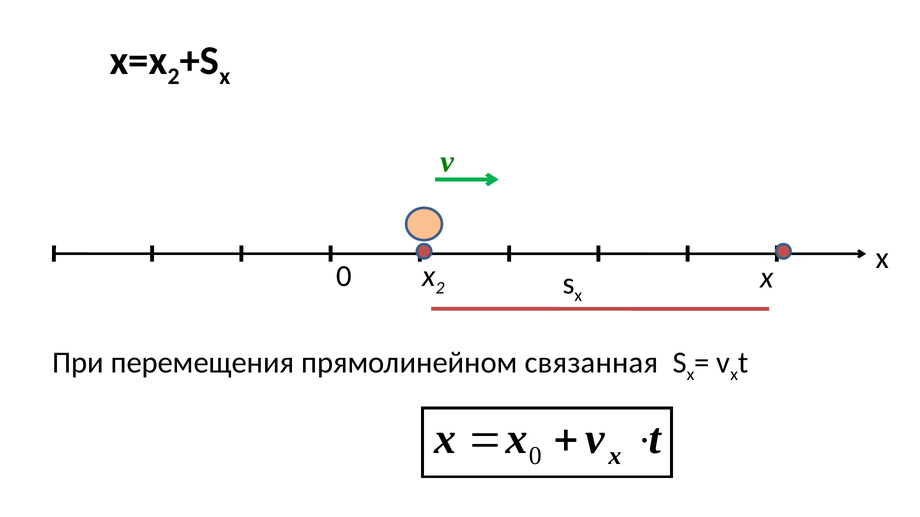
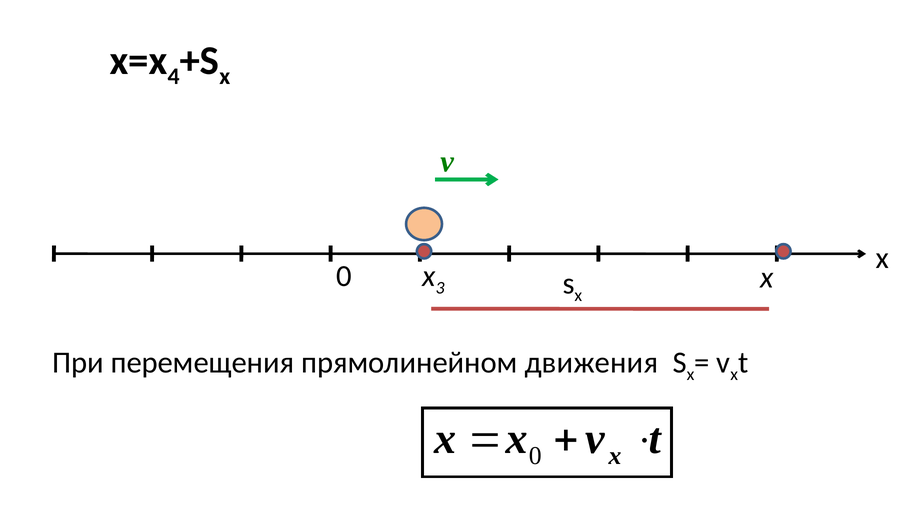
2: 2 -> 4 (174, 77)
х 2: 2 -> 3 (440, 288)
связанная: связанная -> движения (591, 363)
